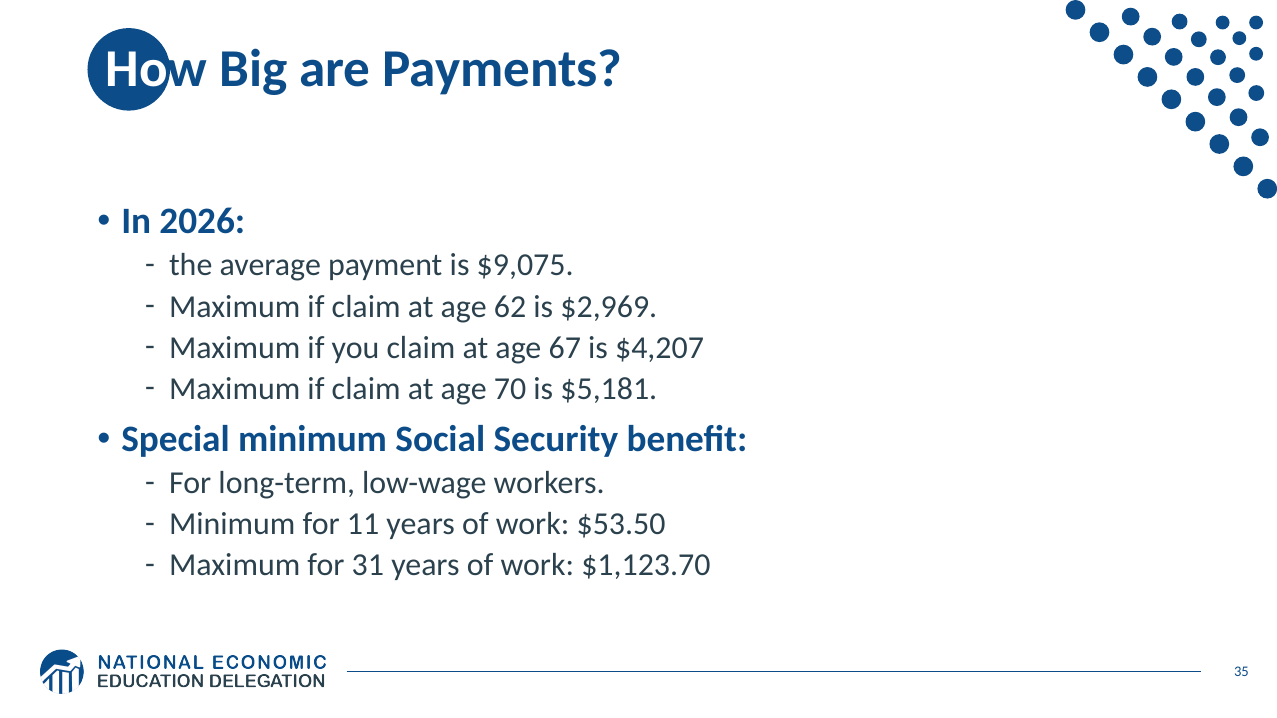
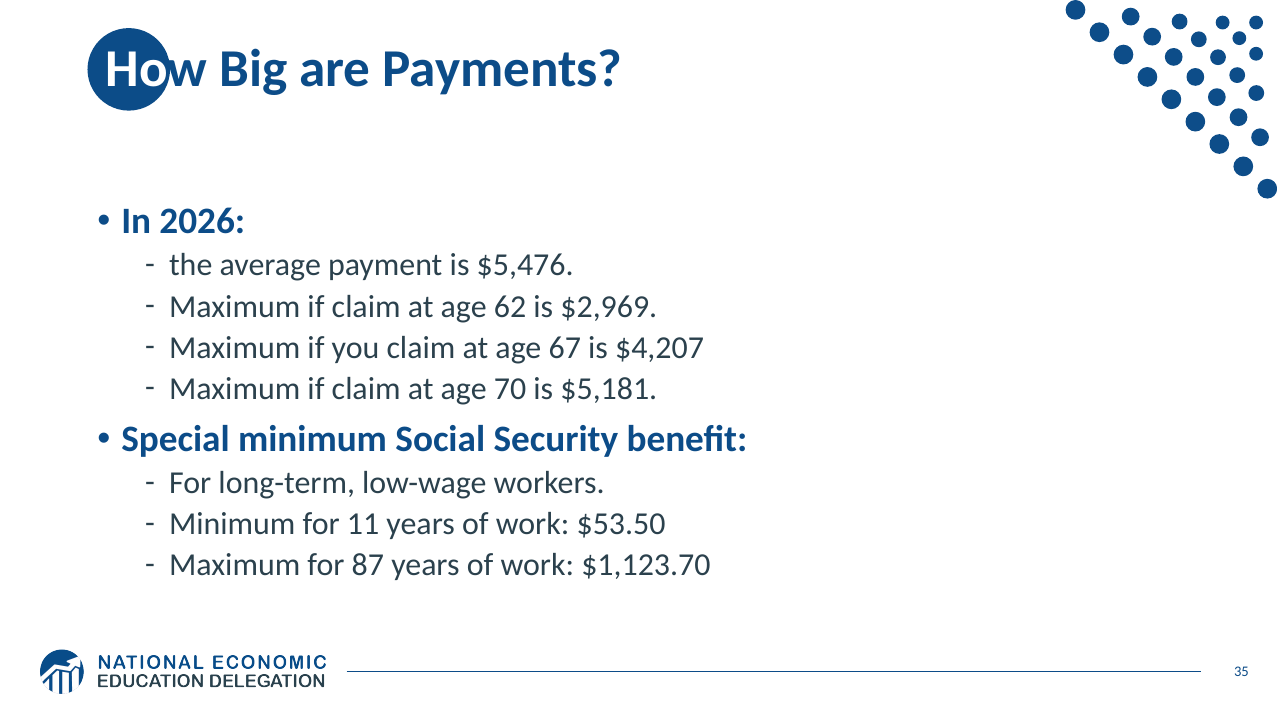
$9,075: $9,075 -> $5,476 (525, 266)
31: 31 -> 87 (368, 566)
